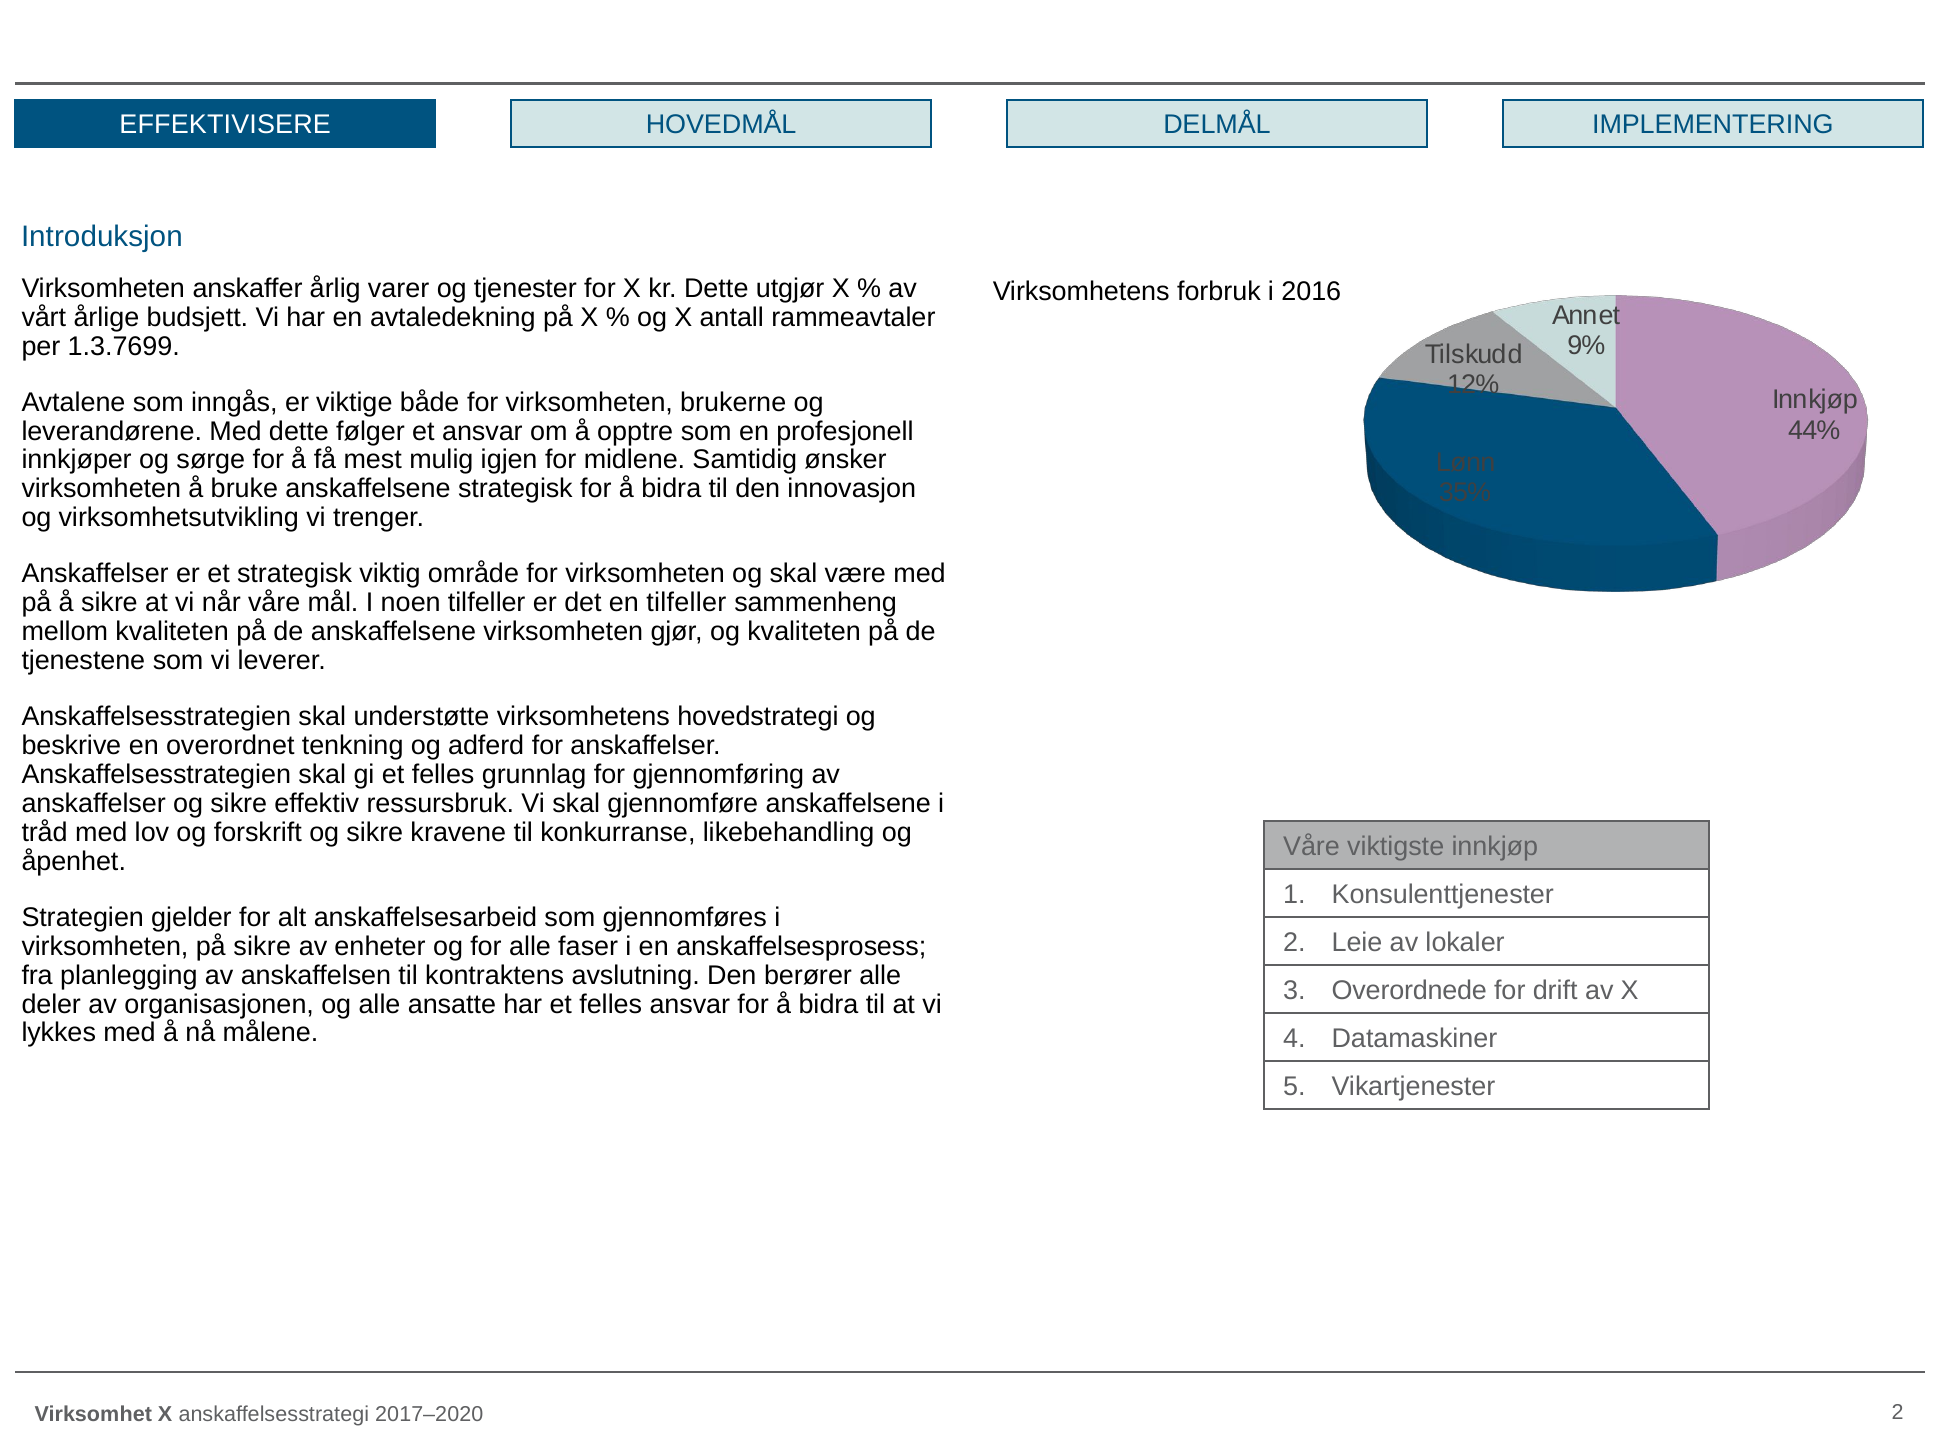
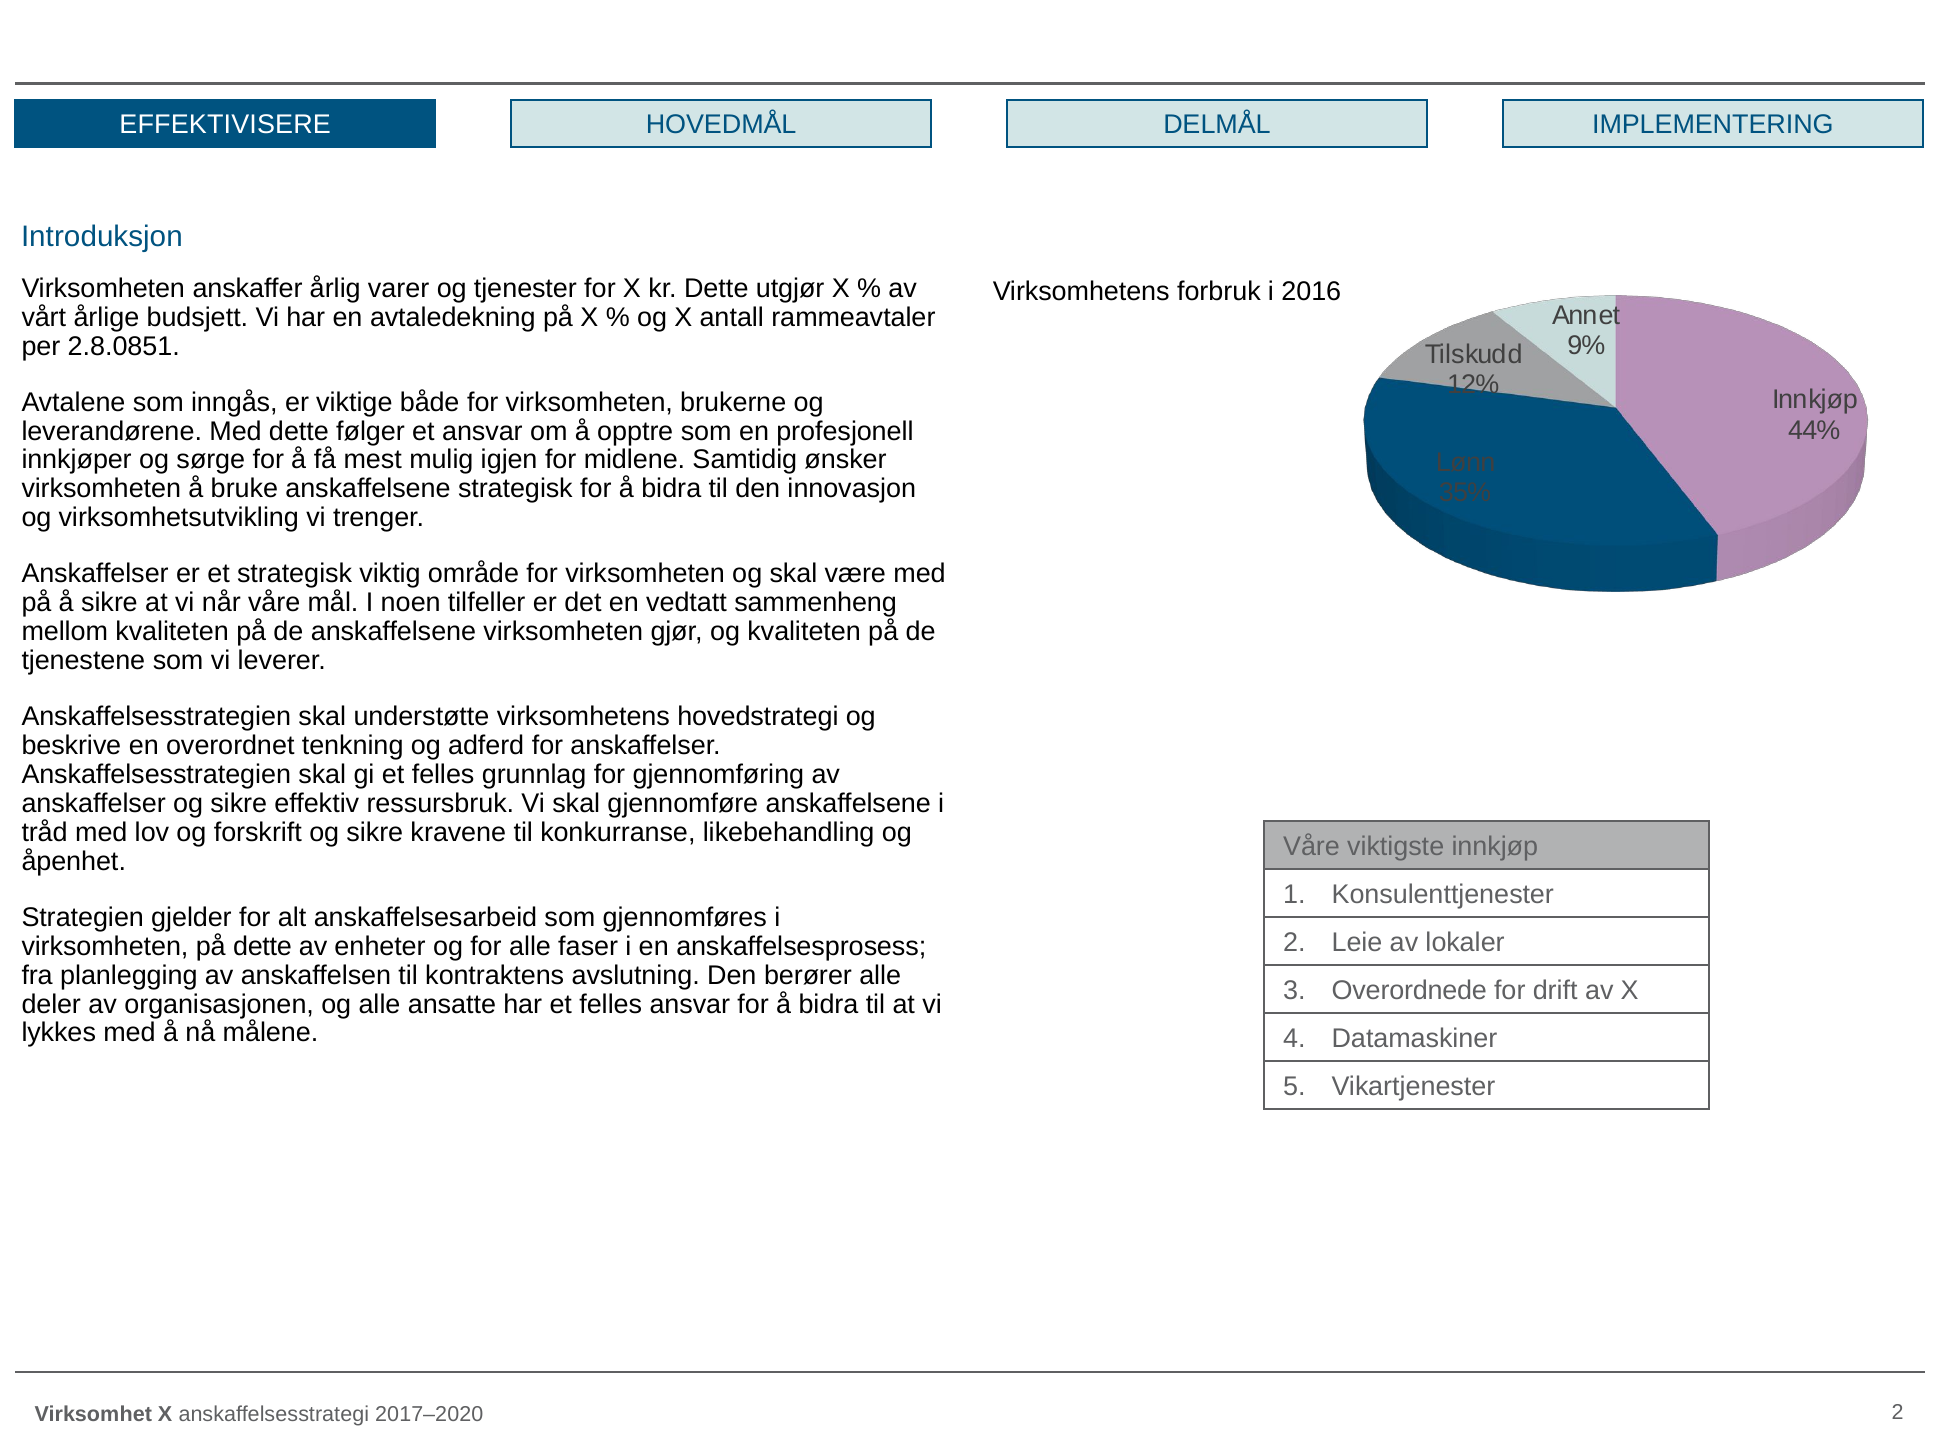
1.3.7699: 1.3.7699 -> 2.8.0851 (124, 346)
en tilfeller: tilfeller -> vedtatt (686, 603)
på sikre: sikre -> dette (262, 946)
